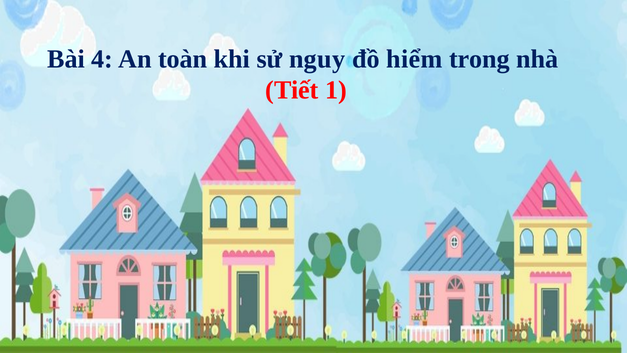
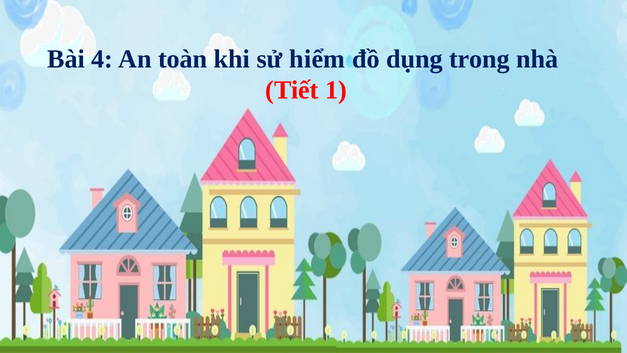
nguy: nguy -> hiểm (317, 59)
hiểm: hiểm -> dụng (414, 59)
